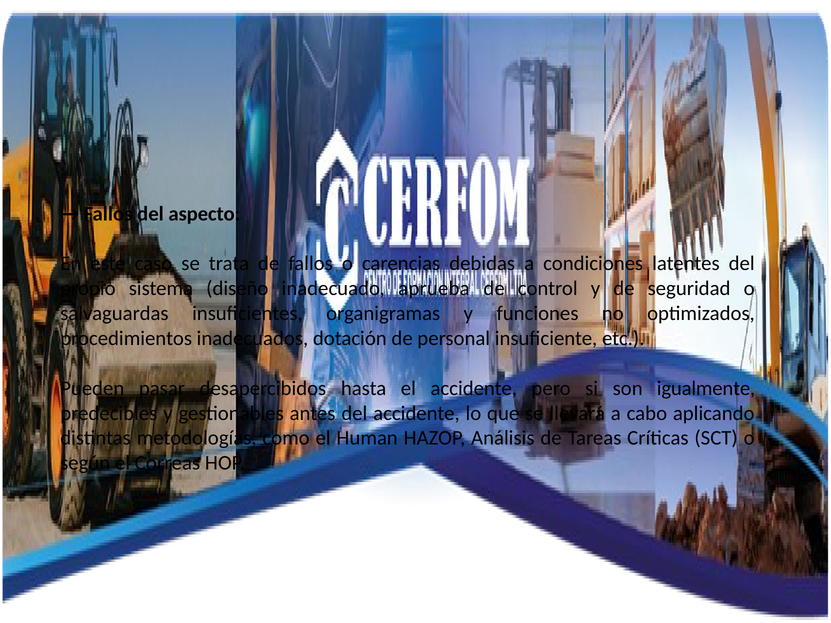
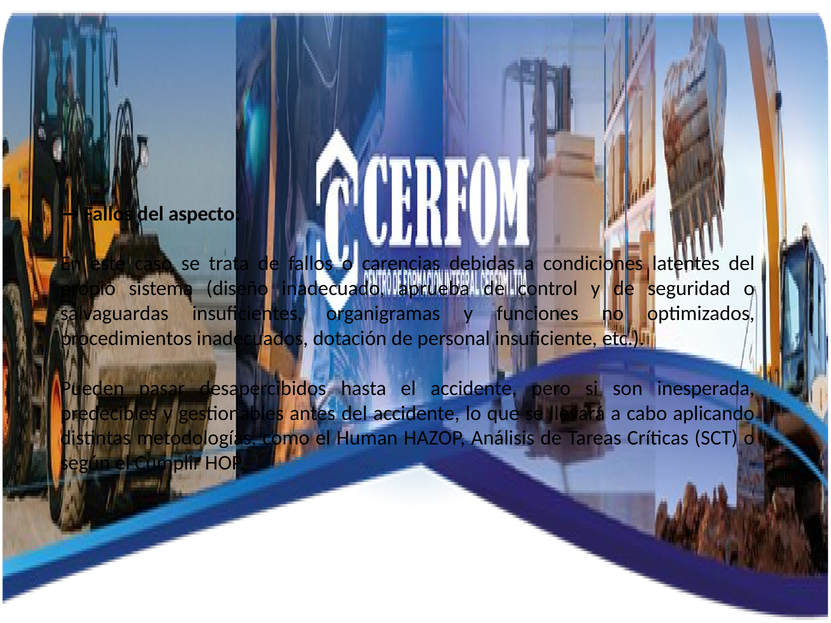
igualmente: igualmente -> inesperada (706, 388)
Correas: Correas -> Cumplir (168, 463)
